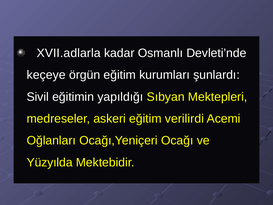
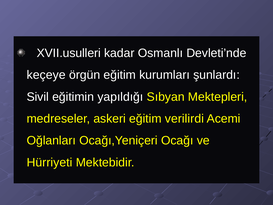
XVII.adlarla: XVII.adlarla -> XVII.usulleri (69, 53)
Yüzyılda: Yüzyılda -> Hürriyeti (50, 162)
